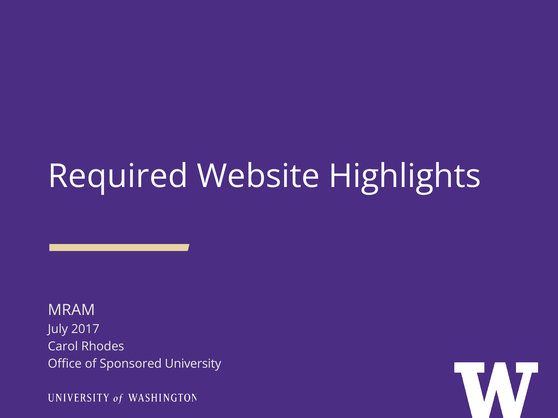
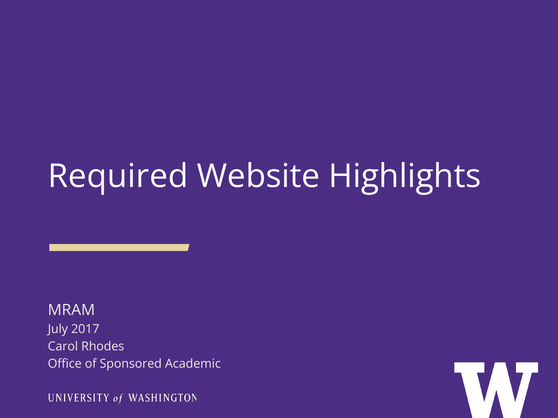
University: University -> Academic (193, 364)
